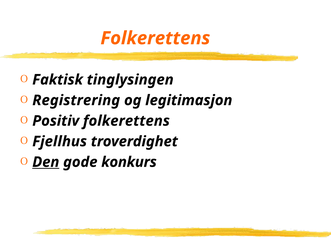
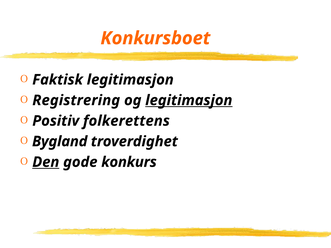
Folkerettens: Folkerettens -> Konkursboet (155, 38)
Faktisk tinglysingen: tinglysingen -> legitimasjon (130, 80)
legitimasjon underline: none -> present (189, 100)
Fjellhus: Fjellhus -> Bygland (60, 142)
